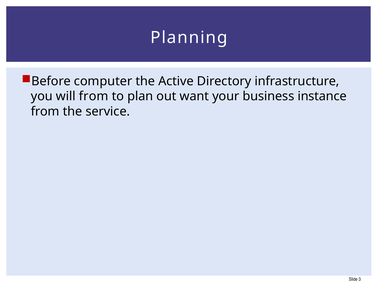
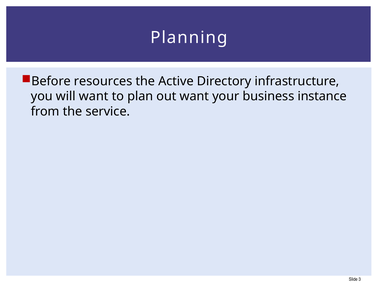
computer: computer -> resources (103, 81)
will from: from -> want (94, 97)
